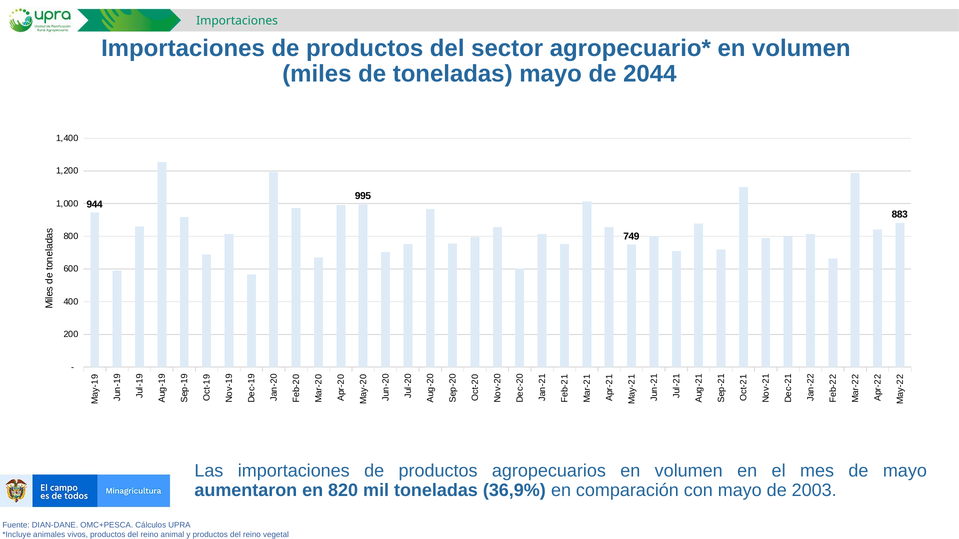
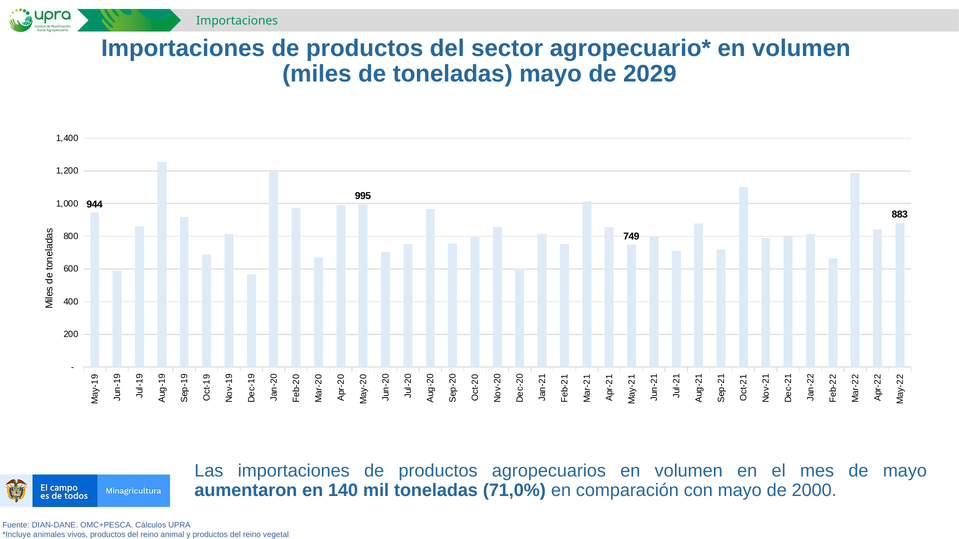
2044: 2044 -> 2029 (650, 74)
820: 820 -> 140 (343, 491)
36,9%: 36,9% -> 71,0% (514, 491)
2003: 2003 -> 2000 (814, 491)
